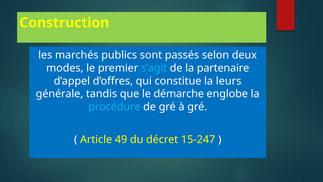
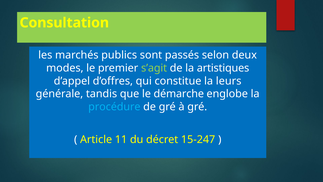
Construction: Construction -> Consultation (64, 23)
s’agit colour: light blue -> light green (154, 68)
partenaire: partenaire -> artistiques (223, 68)
49: 49 -> 11 (121, 139)
